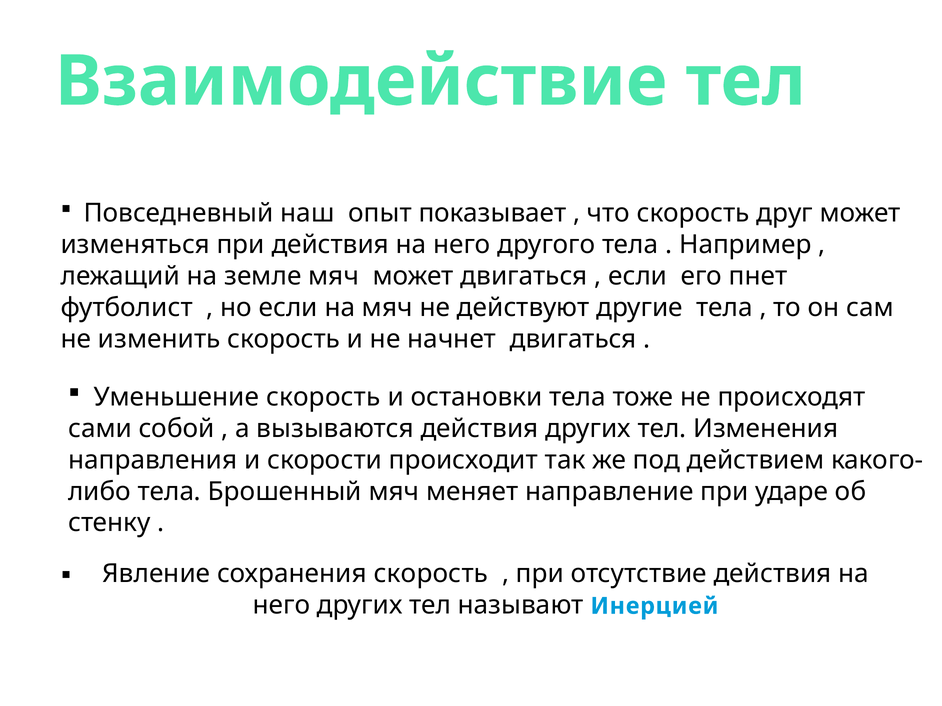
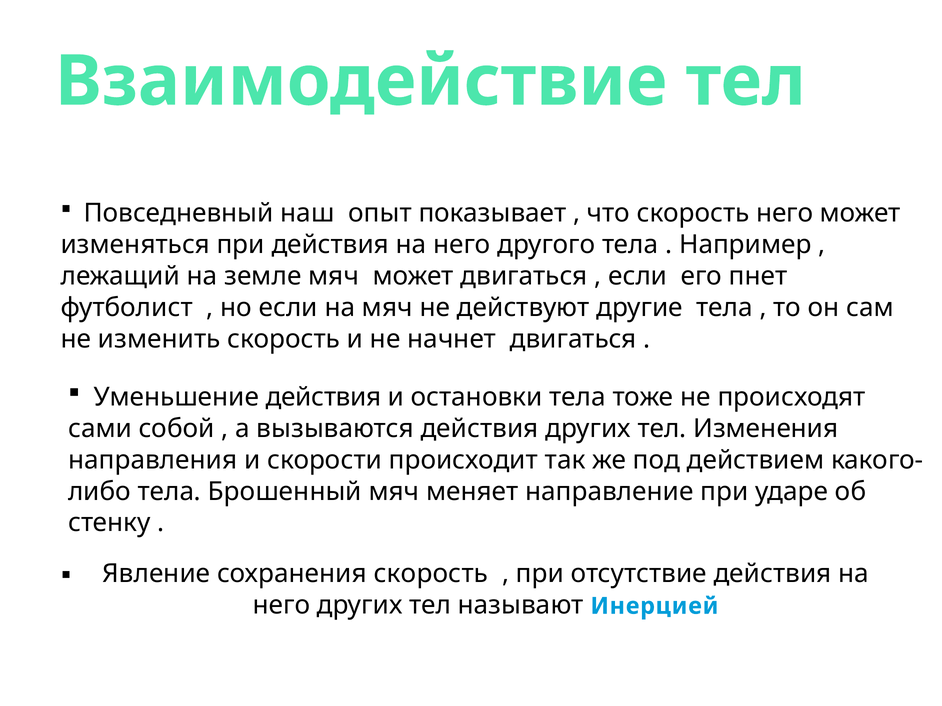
скорость друг: друг -> него (785, 214)
Уменьшение скорость: скорость -> действия (324, 397)
